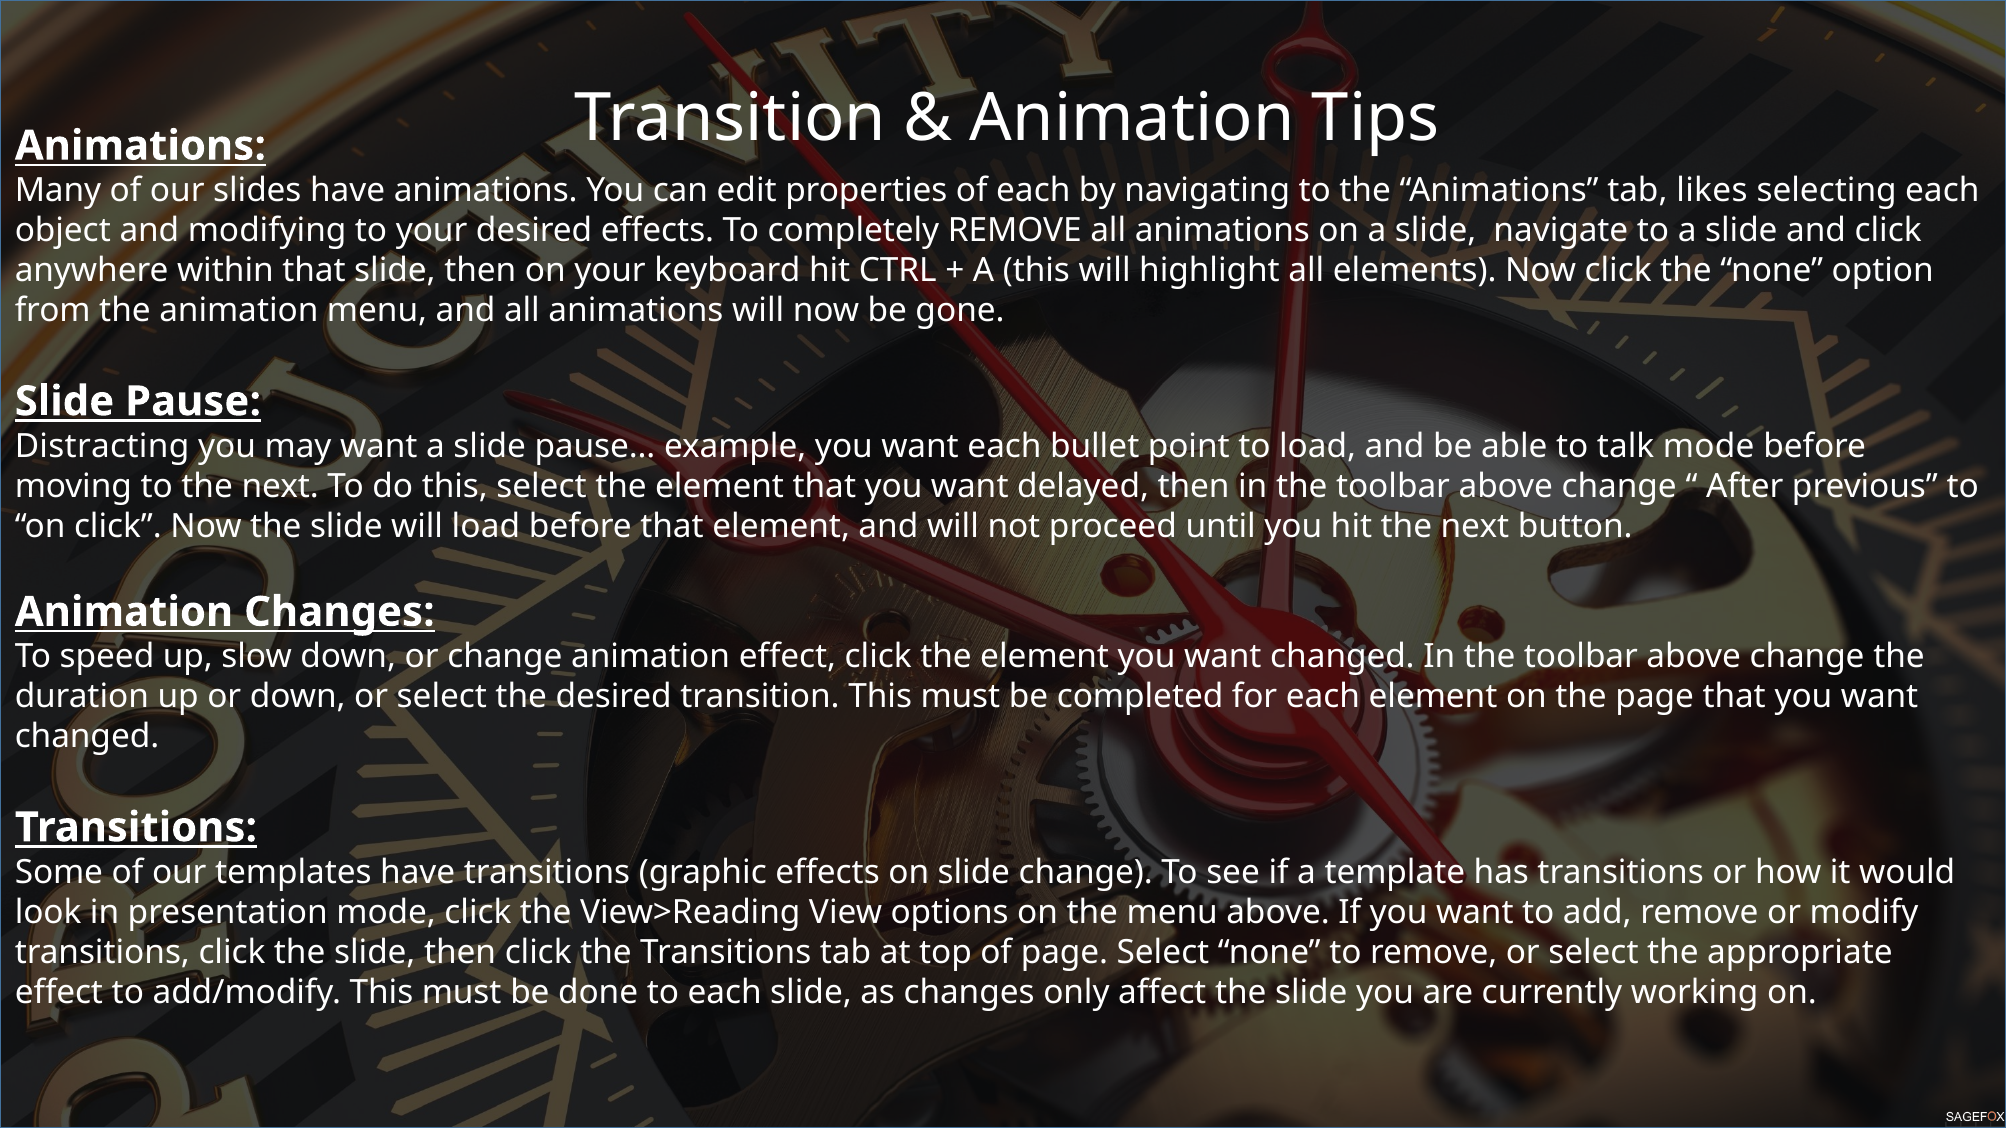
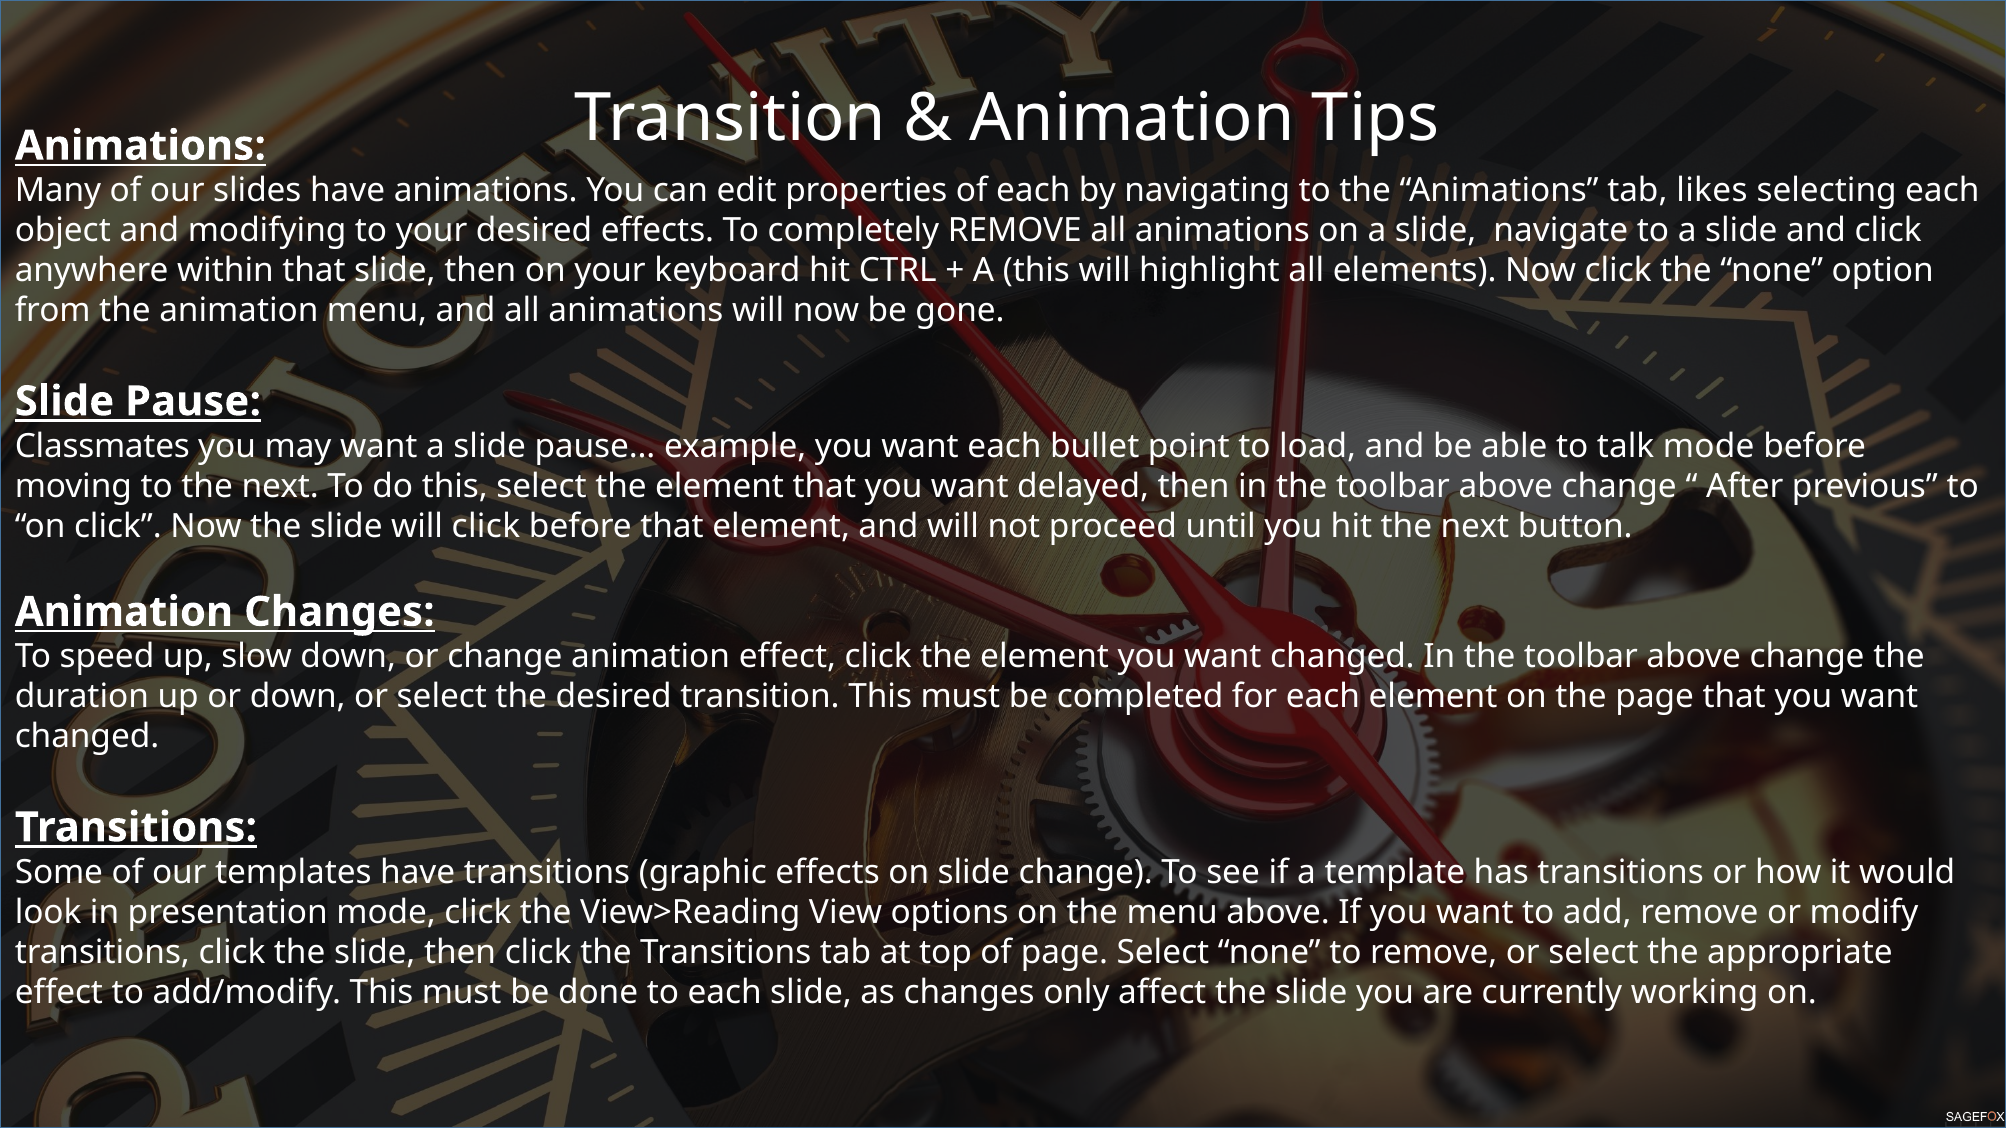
Distracting: Distracting -> Classmates (102, 446)
will load: load -> click (486, 526)
